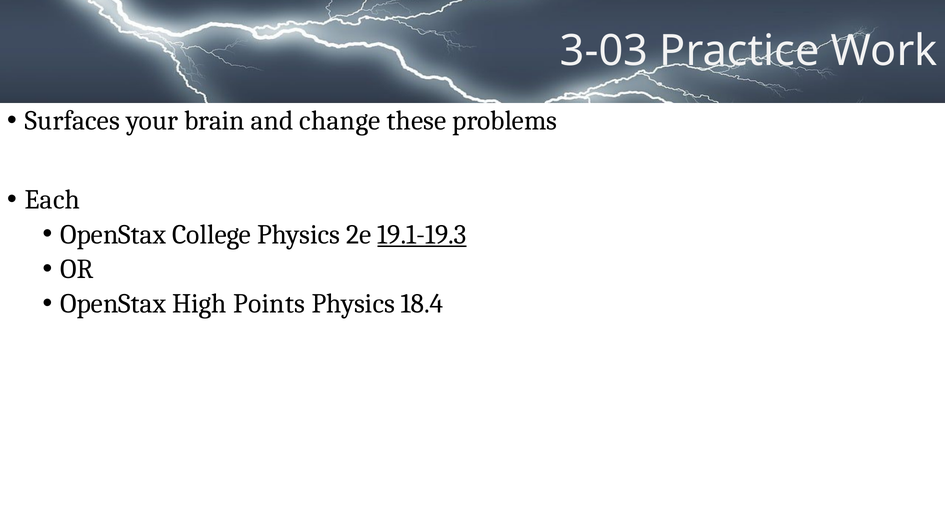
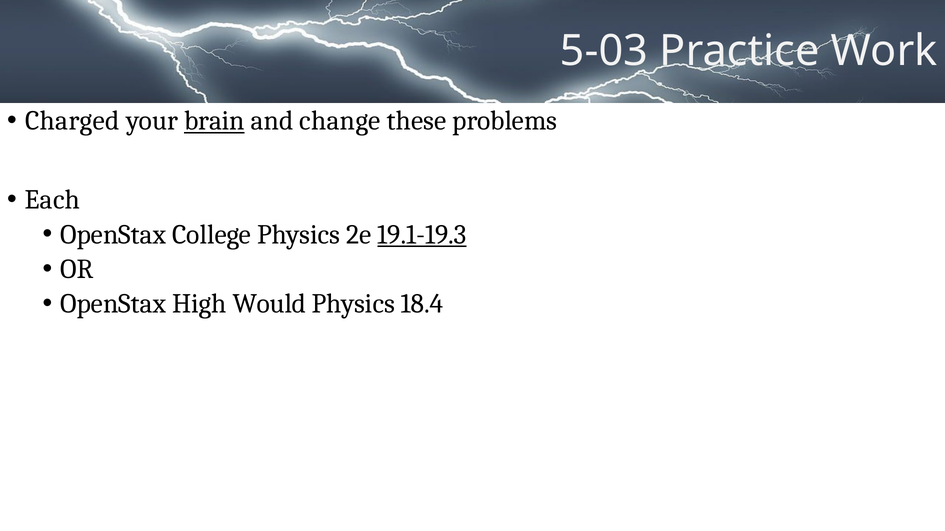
3-03: 3-03 -> 5-03 (604, 51)
Surfaces: Surfaces -> Charged (72, 121)
brain underline: none -> present (214, 121)
Points: Points -> Would (269, 304)
